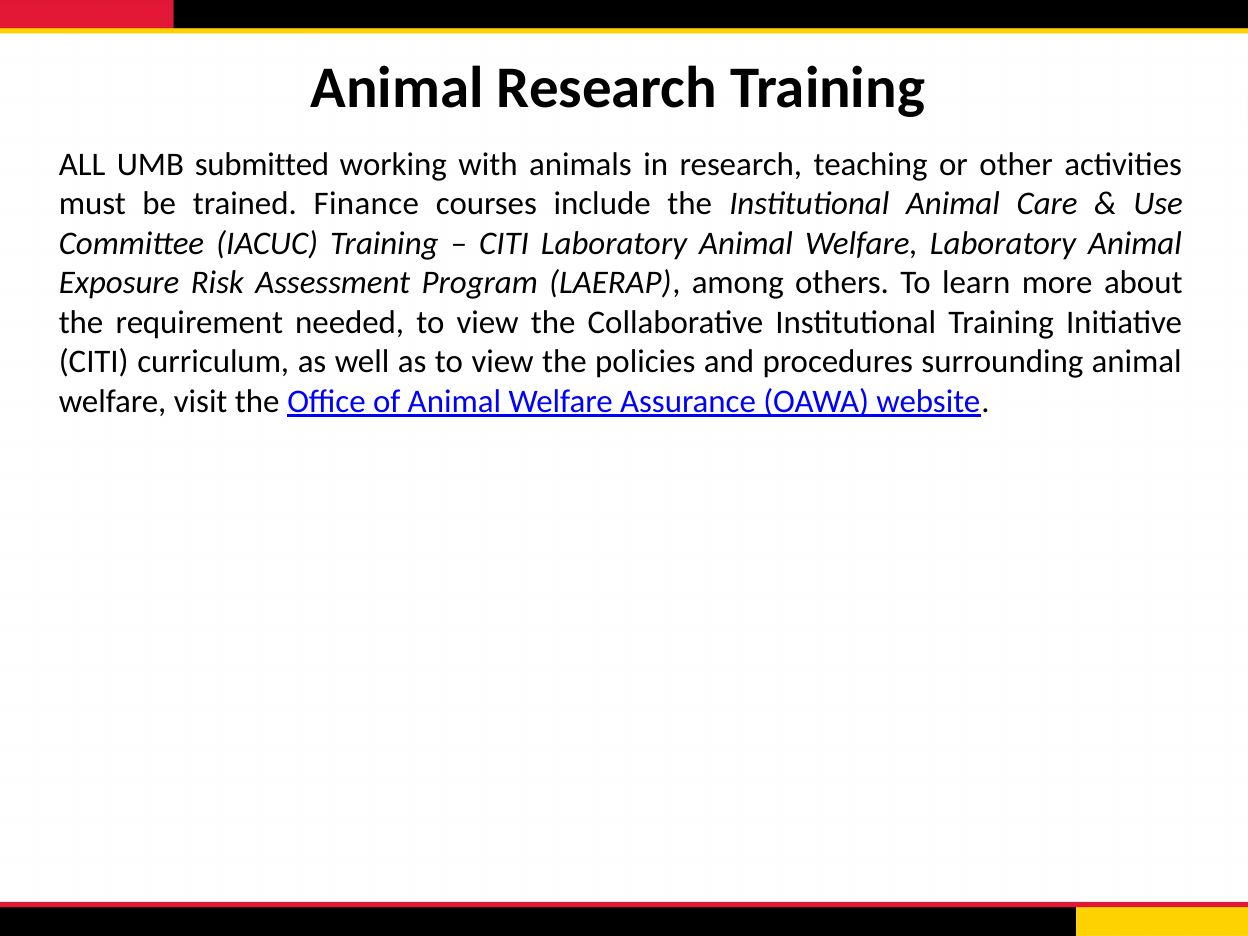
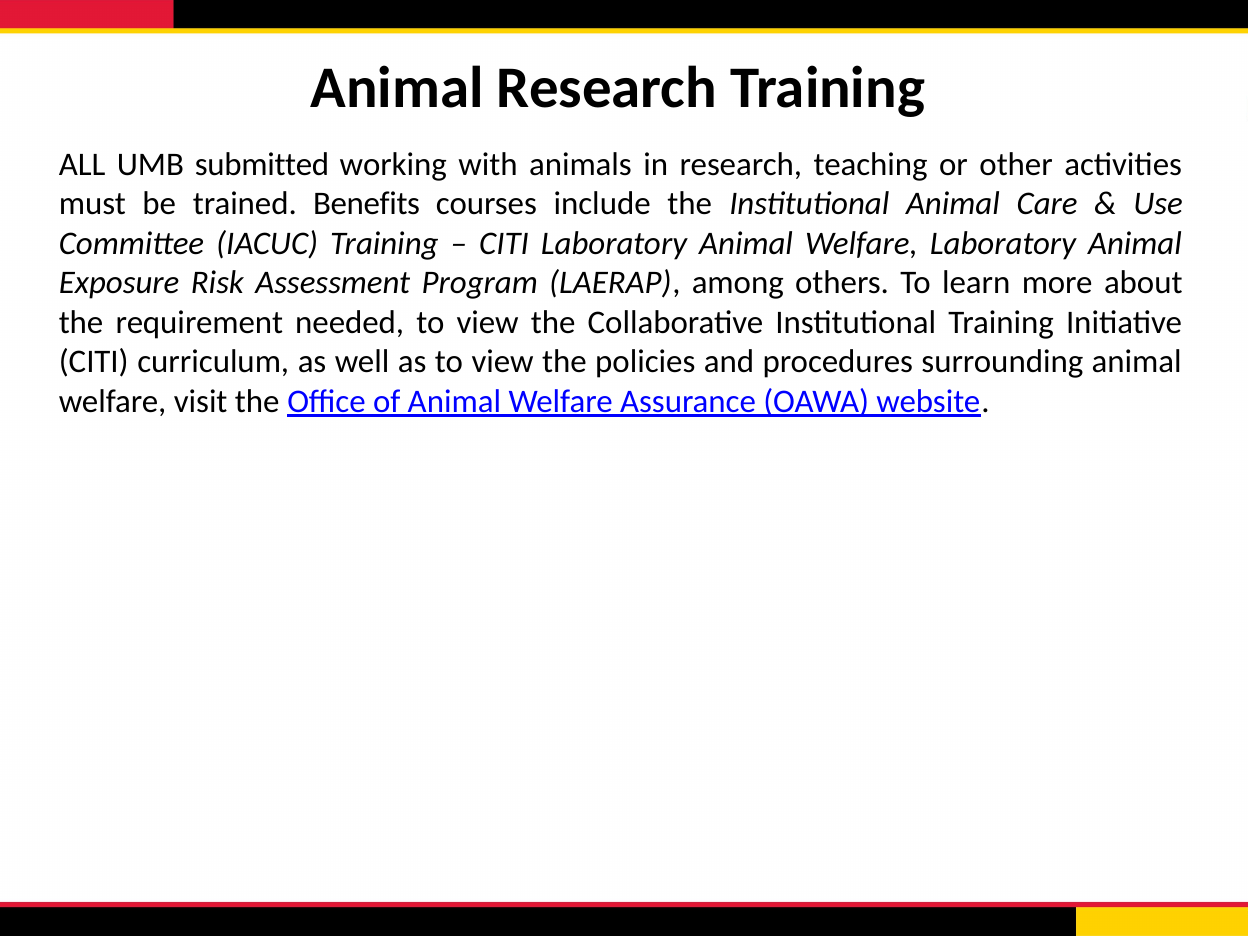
Finance: Finance -> Benefits (367, 204)
